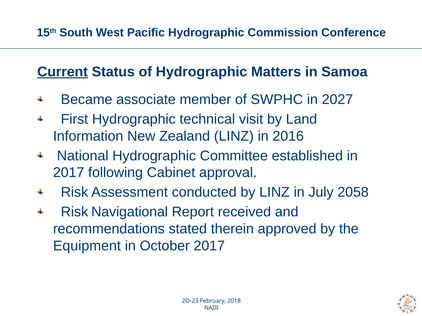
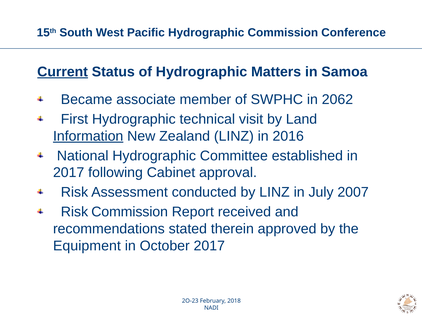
2027: 2027 -> 2062 (337, 100)
Information underline: none -> present (88, 136)
2058: 2058 -> 2007 (353, 193)
Risk Navigational: Navigational -> Commission (130, 212)
